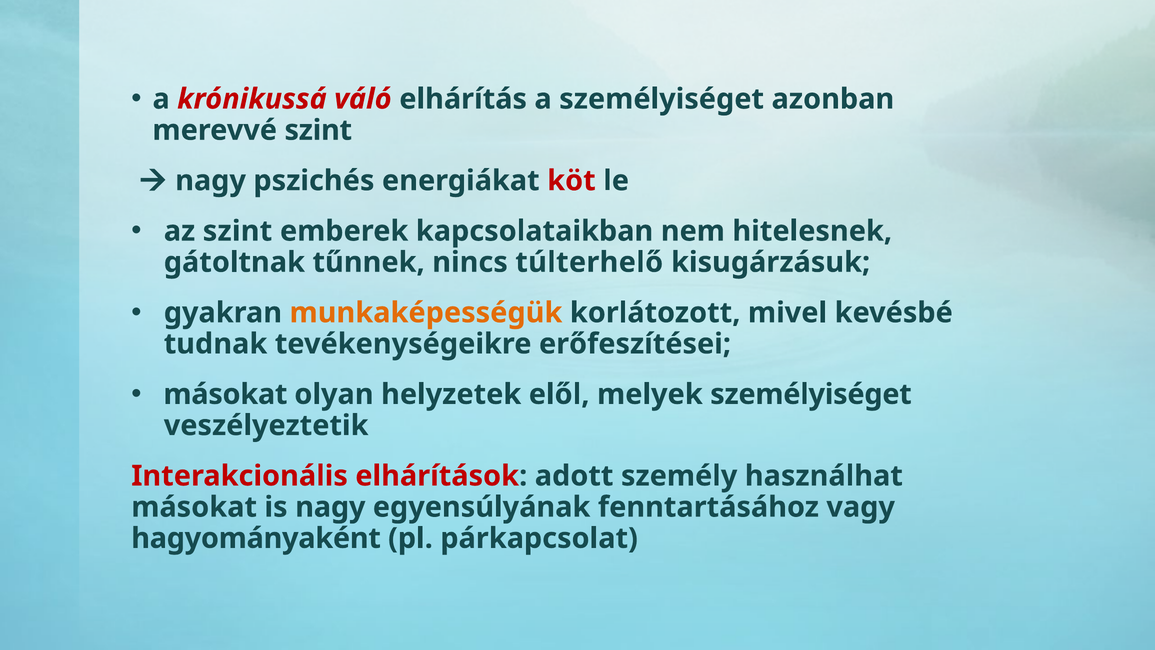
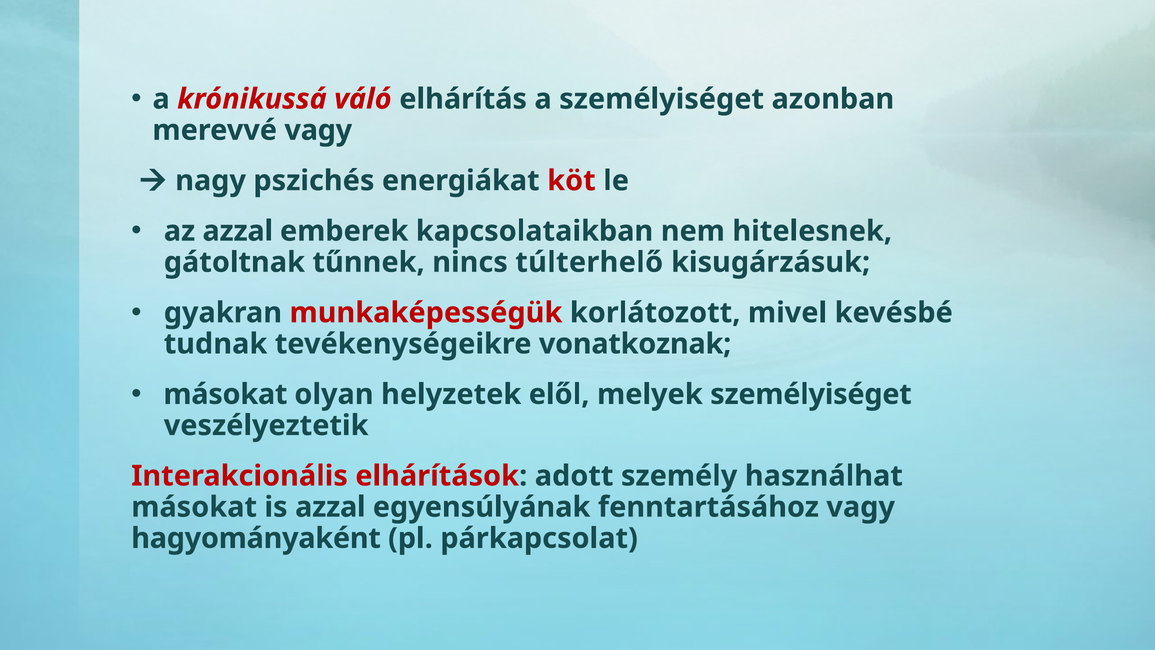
merevvé szint: szint -> vagy (318, 130)
az szint: szint -> azzal (238, 231)
munkaképességük colour: orange -> red (426, 313)
erőfeszítései: erőfeszítései -> vonatkoznak (635, 344)
is nagy: nagy -> azzal (330, 507)
